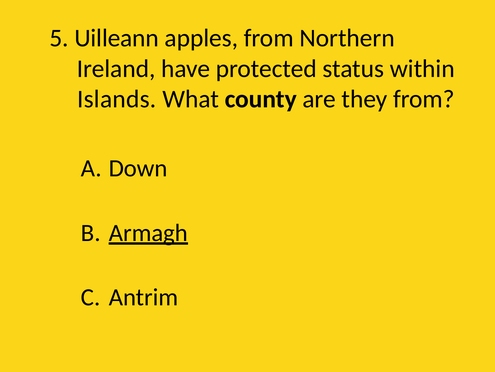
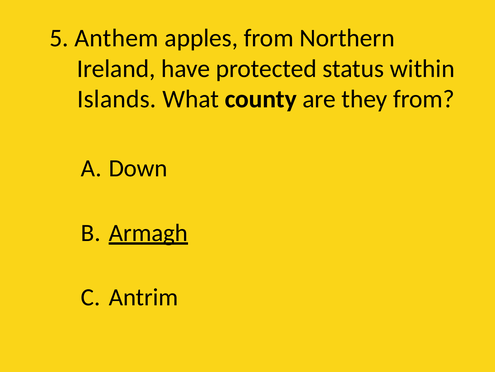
Uilleann: Uilleann -> Anthem (116, 38)
